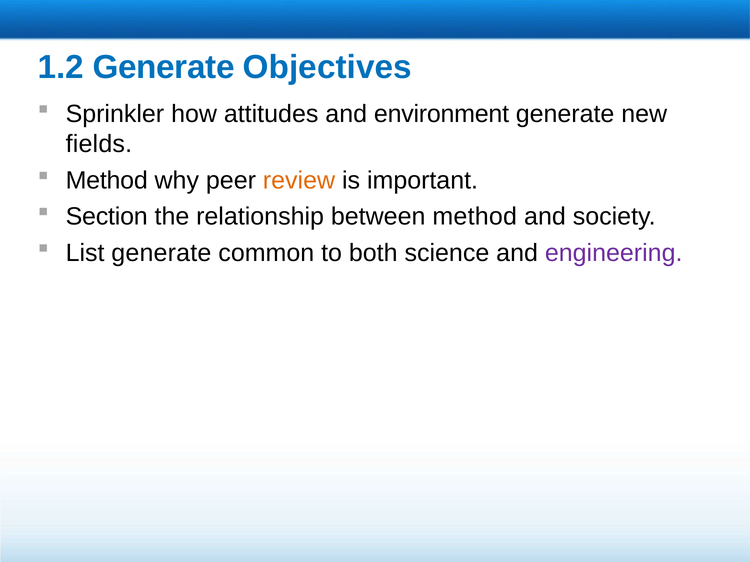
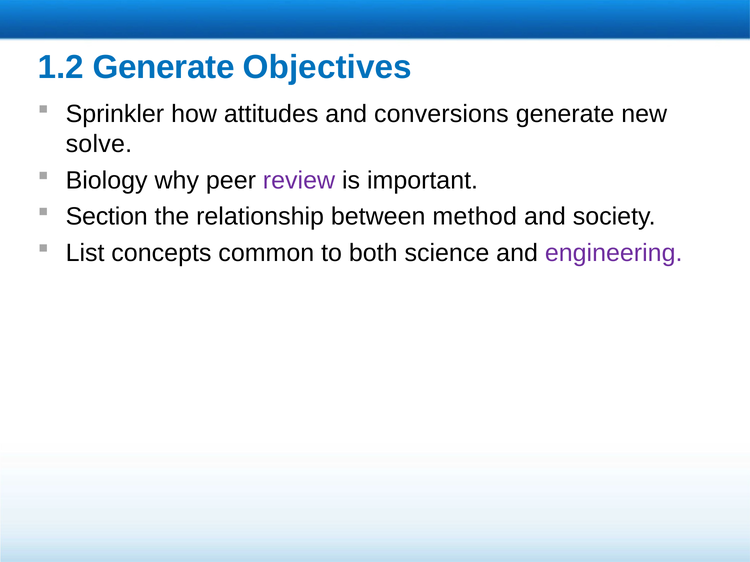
environment: environment -> conversions (441, 114)
fields: fields -> solve (99, 144)
Method: Method -> Biology (107, 181)
review colour: orange -> purple (299, 181)
List generate: generate -> concepts (161, 253)
